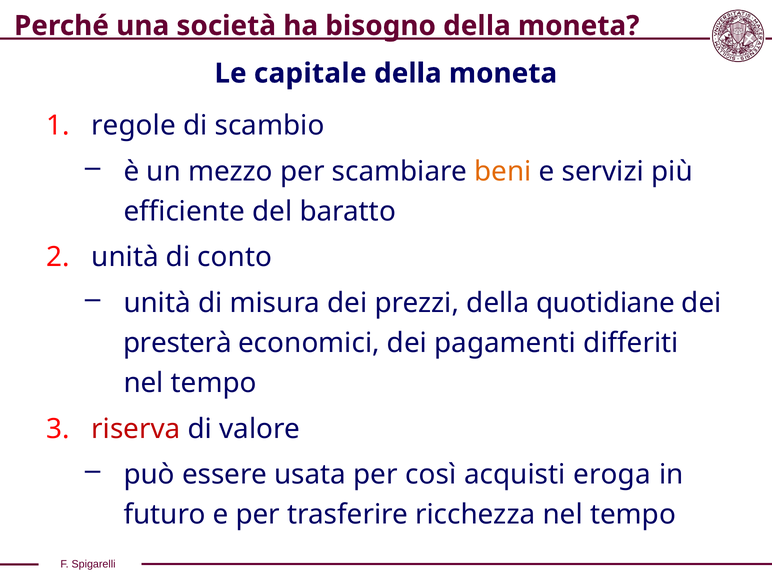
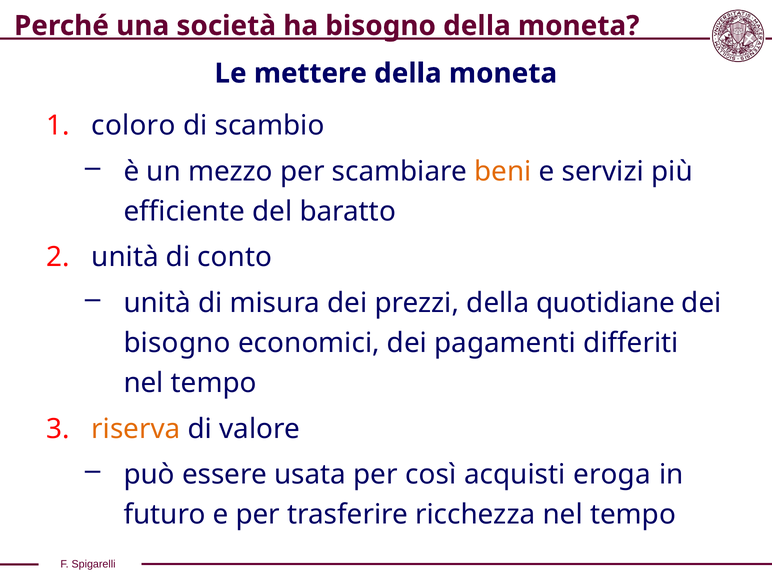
capitale: capitale -> mettere (310, 73)
regole: regole -> coloro (134, 126)
presterà: presterà -> bisogno (177, 343)
riserva colour: red -> orange (136, 429)
